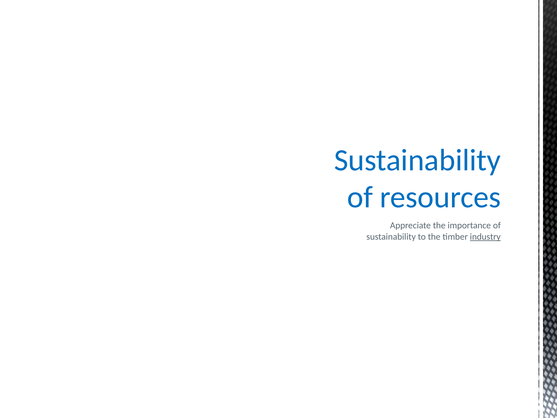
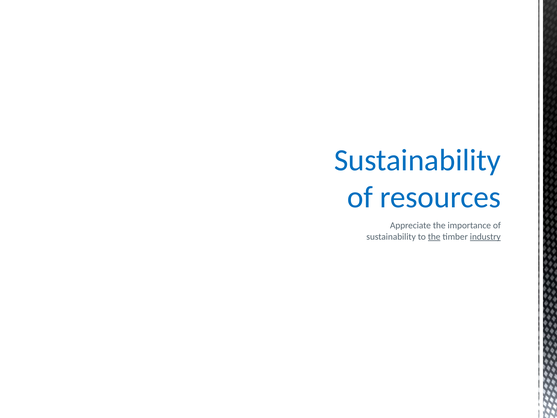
the underline: none -> present (434, 237)
